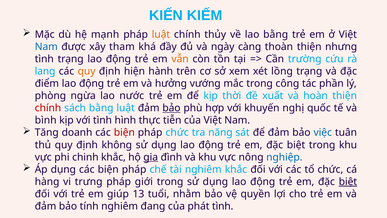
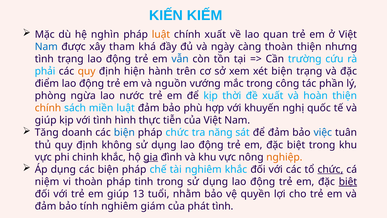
mạnh: mạnh -> nghìn (105, 34)
chính thủy: thủy -> xuất (215, 34)
lao bằng: bằng -> quan (276, 34)
vẫn colour: orange -> blue (180, 59)
lang: lang -> phải (45, 71)
xét lồng: lồng -> biện (282, 71)
hưởng: hưởng -> nguồn (171, 83)
chính colour: red -> orange (48, 108)
sách bằng: bằng -> miền (101, 108)
bảo underline: present -> none (171, 108)
bình: bình -> giúp (46, 120)
biện colour: red -> blue (124, 132)
nghiệp colour: blue -> orange (284, 157)
chức underline: none -> present (330, 169)
hàng: hàng -> niệm (47, 181)
vi trưng: trưng -> thoàn (89, 181)
giới: giới -> tinh (144, 181)
đang: đang -> giám (153, 206)
